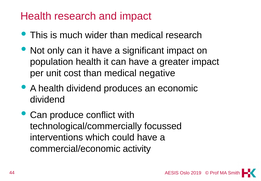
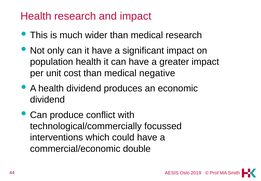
activity: activity -> double (137, 148)
